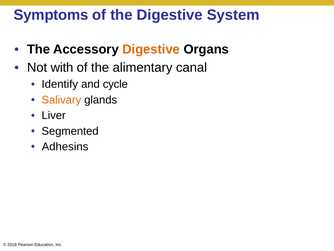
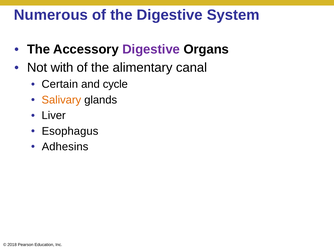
Symptoms: Symptoms -> Numerous (51, 15)
Digestive colour: orange -> purple (151, 49)
Identify: Identify -> Certain (60, 84)
Segmented: Segmented -> Esophagus (70, 131)
